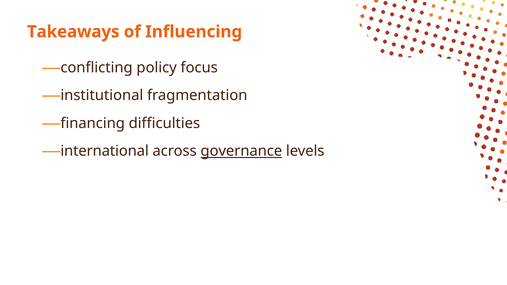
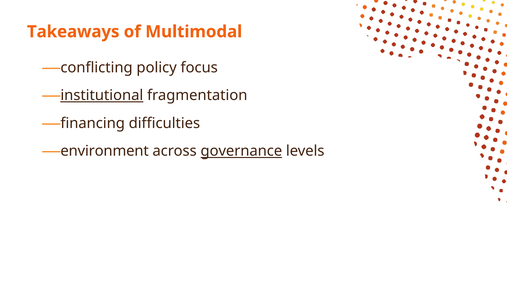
Influencing: Influencing -> Multimodal (194, 32)
institutional underline: none -> present (102, 95)
international: international -> environment (105, 151)
